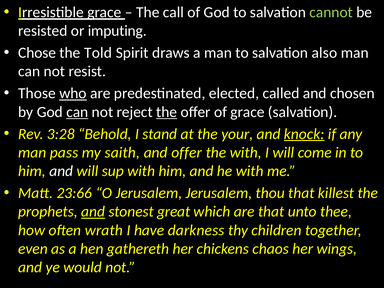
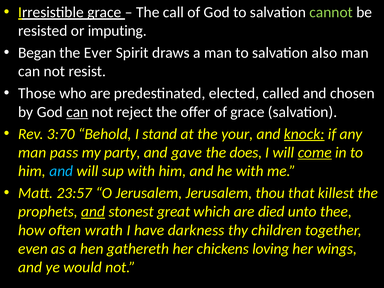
Chose: Chose -> Began (37, 53)
Told: Told -> Ever (98, 53)
who underline: present -> none (73, 93)
the underline: present -> none (167, 112)
3:28: 3:28 -> 3:70 (61, 134)
saith: saith -> party (122, 152)
and offer: offer -> gave (187, 152)
the with: with -> does (246, 152)
come underline: none -> present (315, 152)
and colour: white -> light blue (61, 171)
23:66: 23:66 -> 23:57 (74, 193)
are that: that -> died (271, 212)
chaos: chaos -> loving (271, 249)
